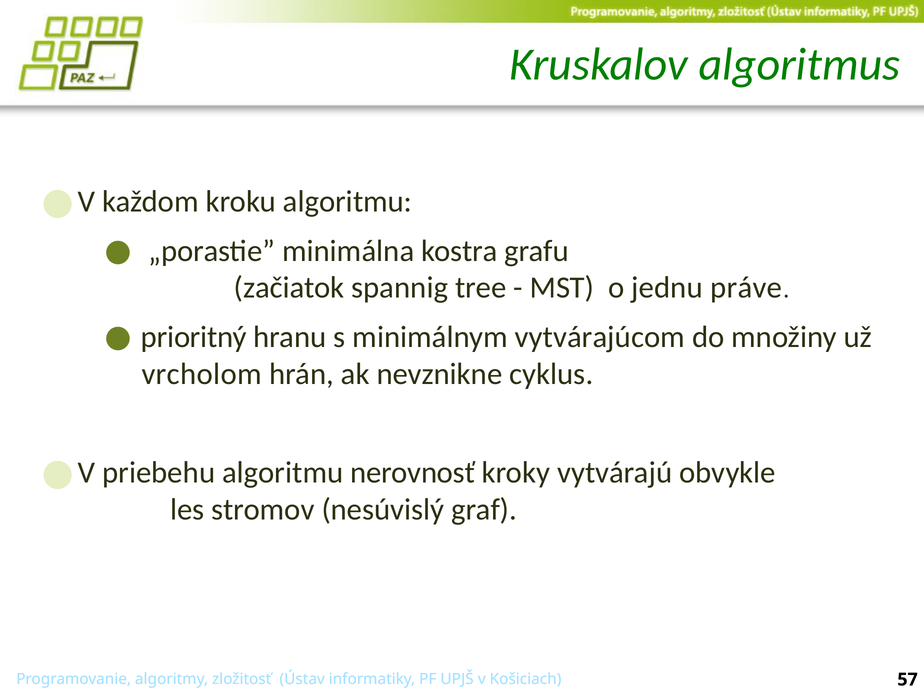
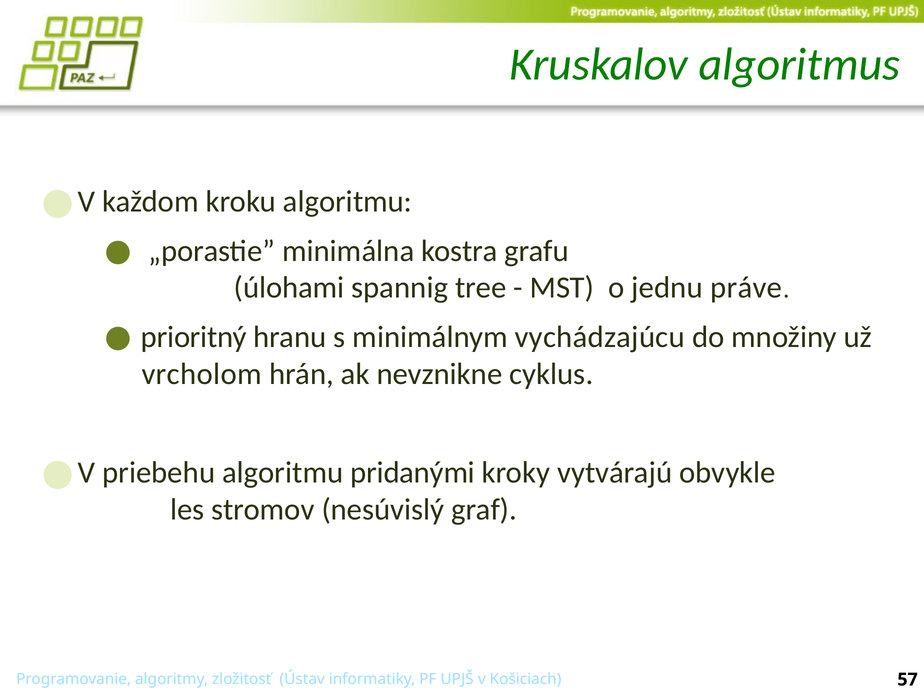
začiatok: začiatok -> úlohami (289, 288)
vytvárajúcom: vytvárajúcom -> vychádzajúcu (600, 337)
nerovnosť: nerovnosť -> pridanými (413, 473)
